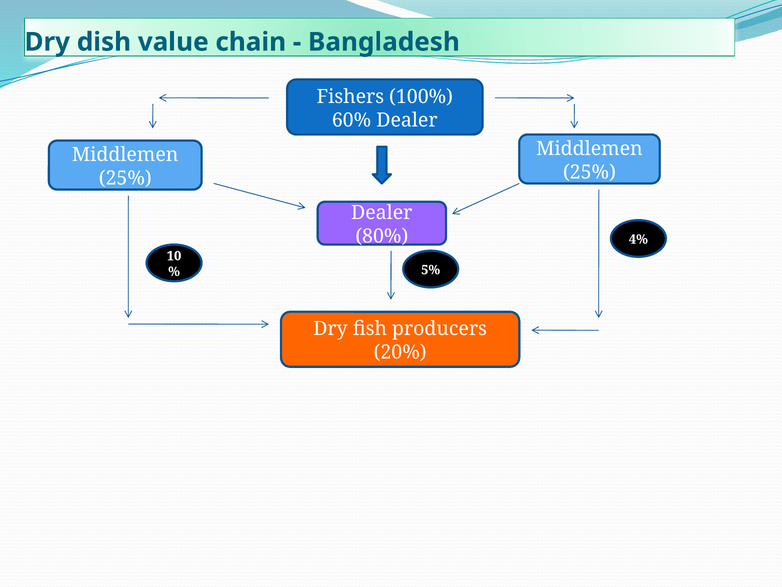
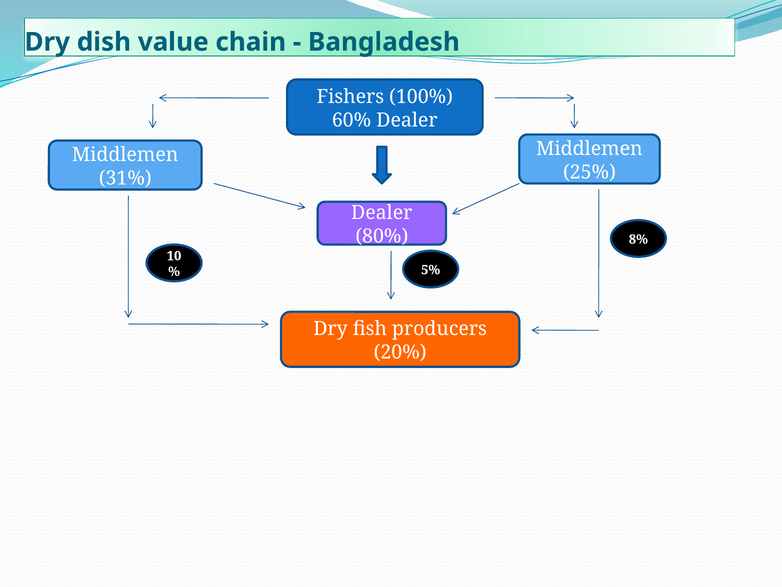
25%: 25% -> 31% (125, 178)
4%: 4% -> 8% (638, 239)
